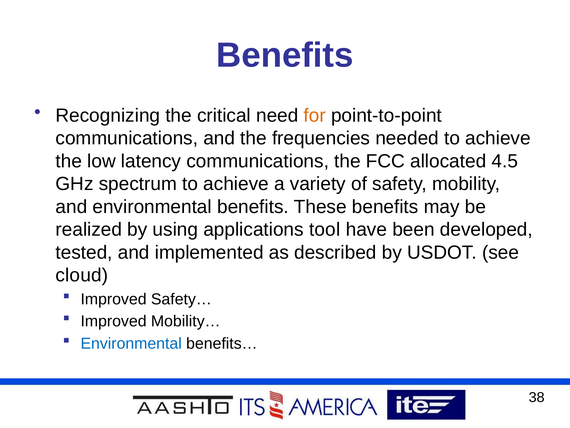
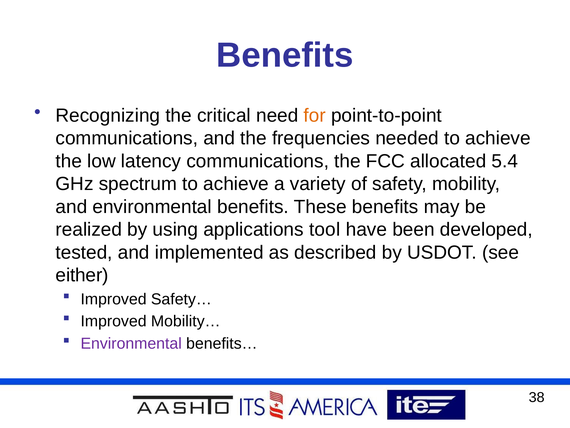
4.5: 4.5 -> 5.4 (505, 161)
cloud: cloud -> either (82, 275)
Environmental colour: blue -> purple (131, 343)
